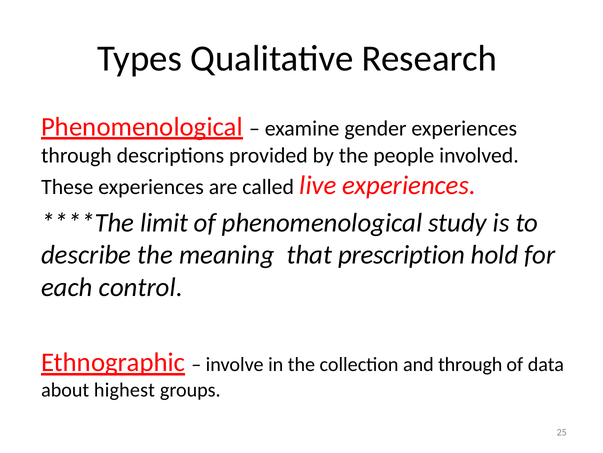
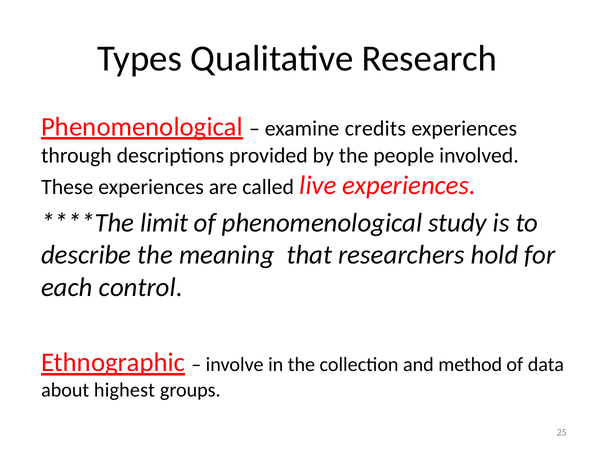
gender: gender -> credits (375, 128)
prescription: prescription -> researchers (401, 255)
and through: through -> method (470, 364)
